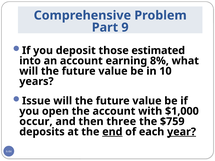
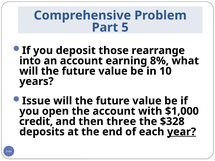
9: 9 -> 5 (125, 27)
estimated: estimated -> rearrange (158, 51)
occur: occur -> credit (36, 122)
$759: $759 -> $328 (172, 122)
end underline: present -> none (112, 132)
